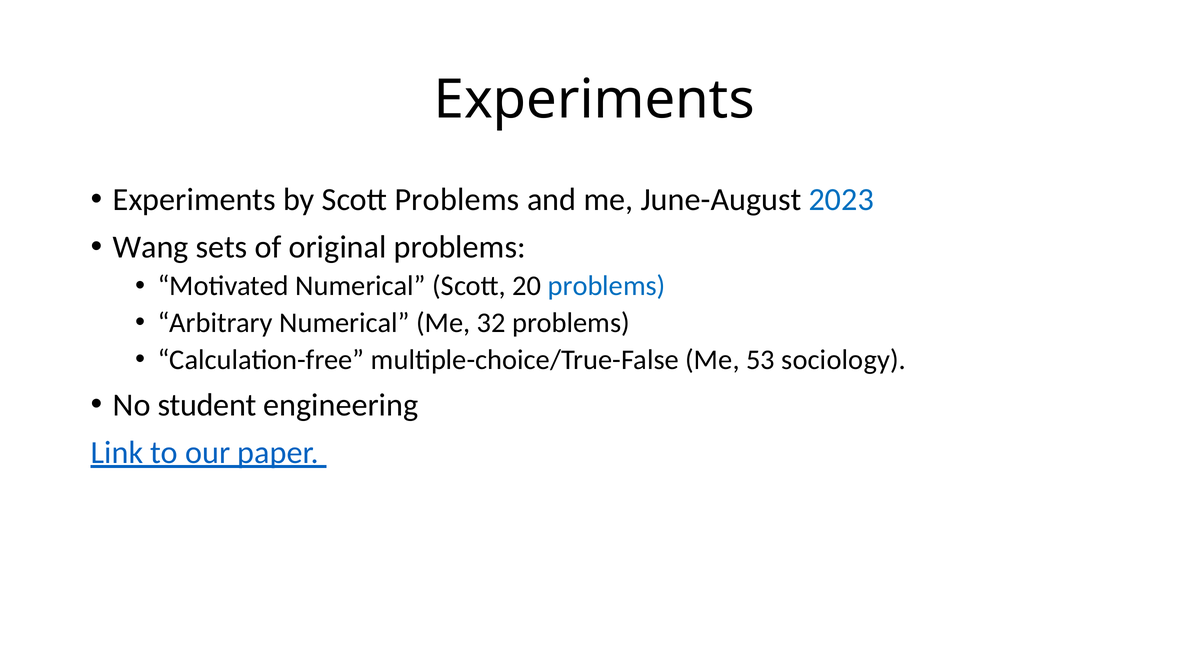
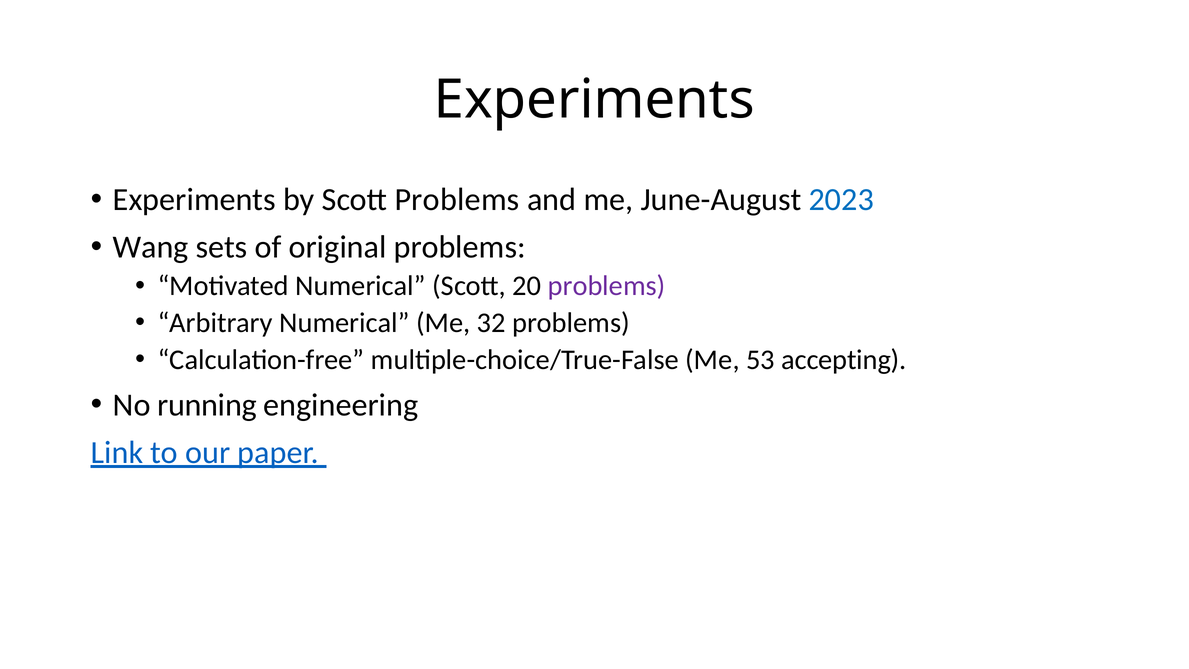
problems colour: blue -> purple (607, 286)
sociology: sociology -> accepting (844, 360)
student: student -> running (207, 405)
